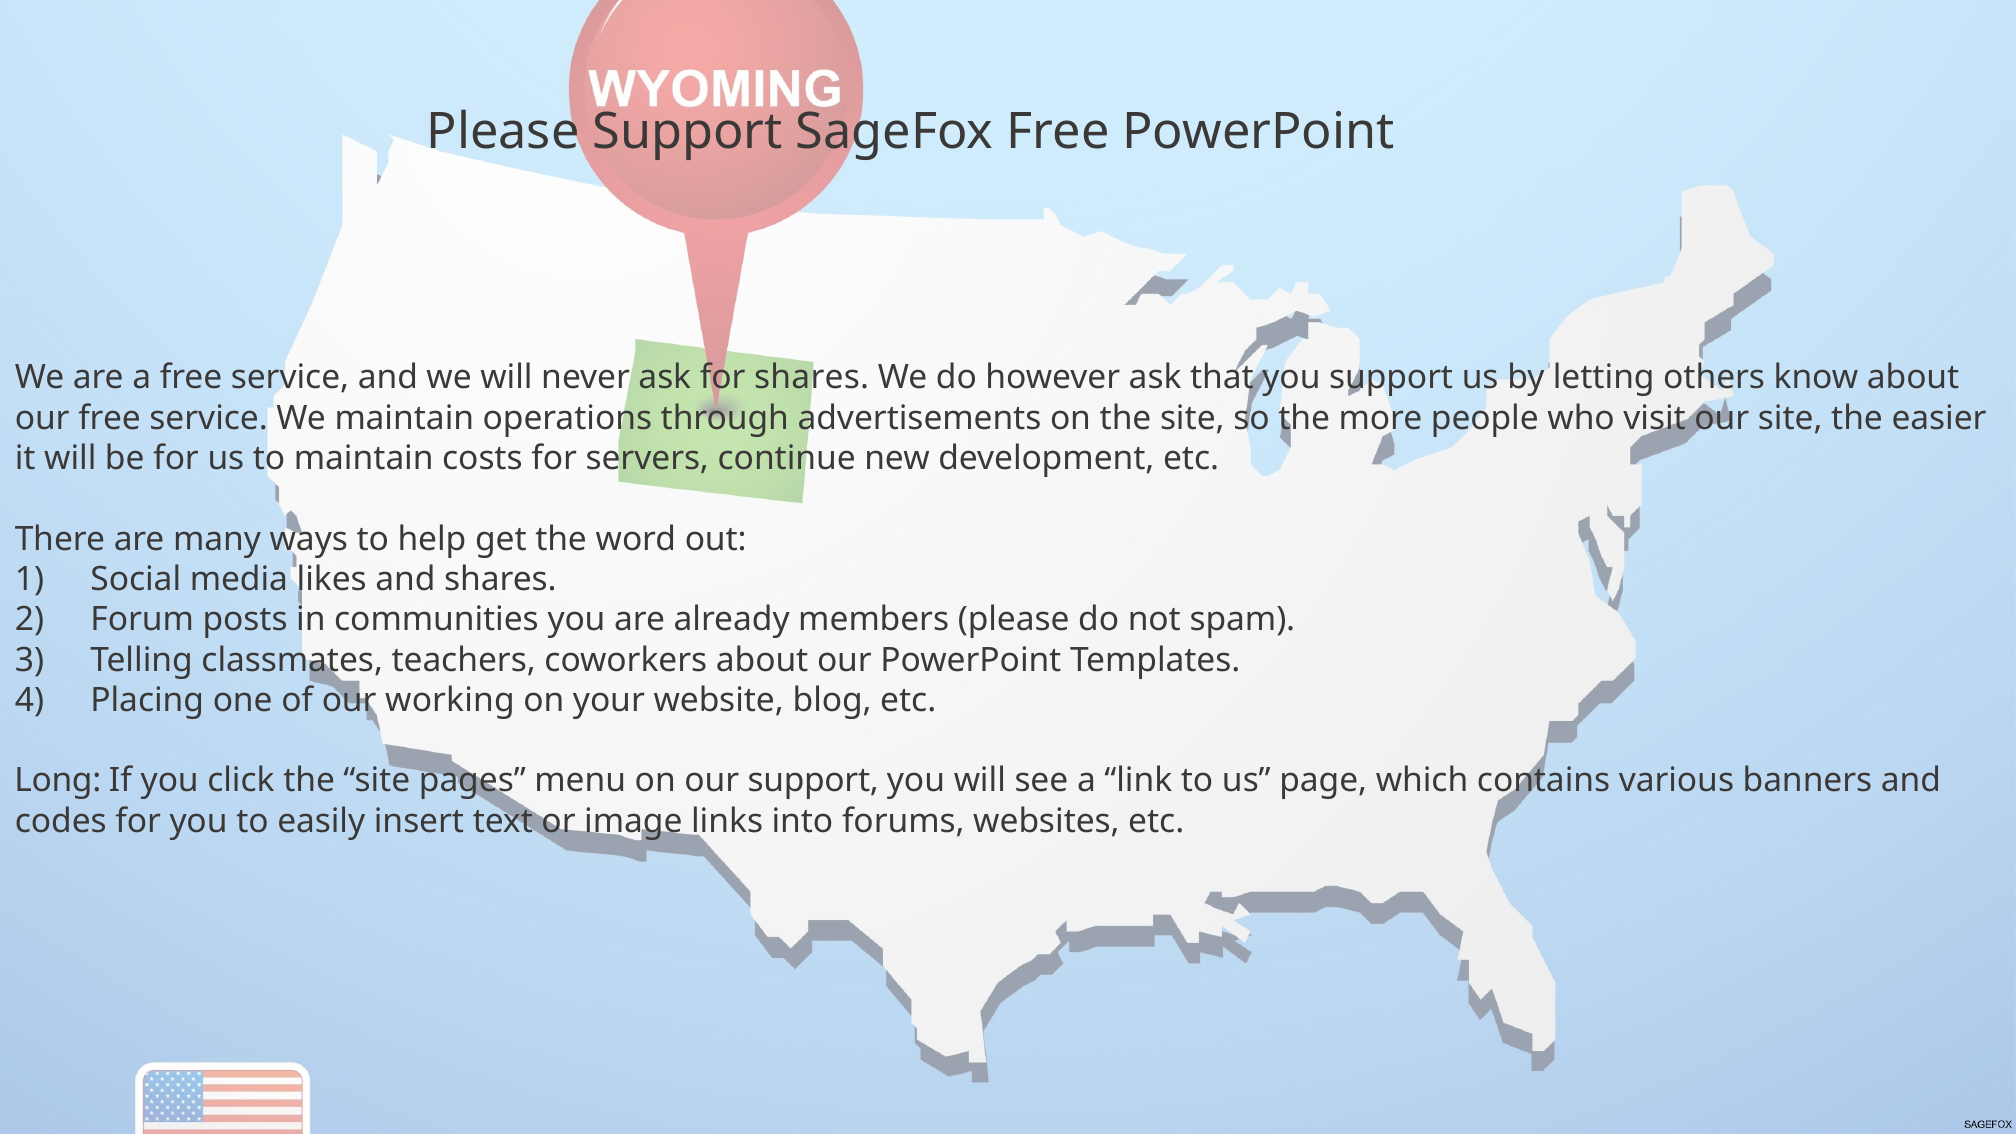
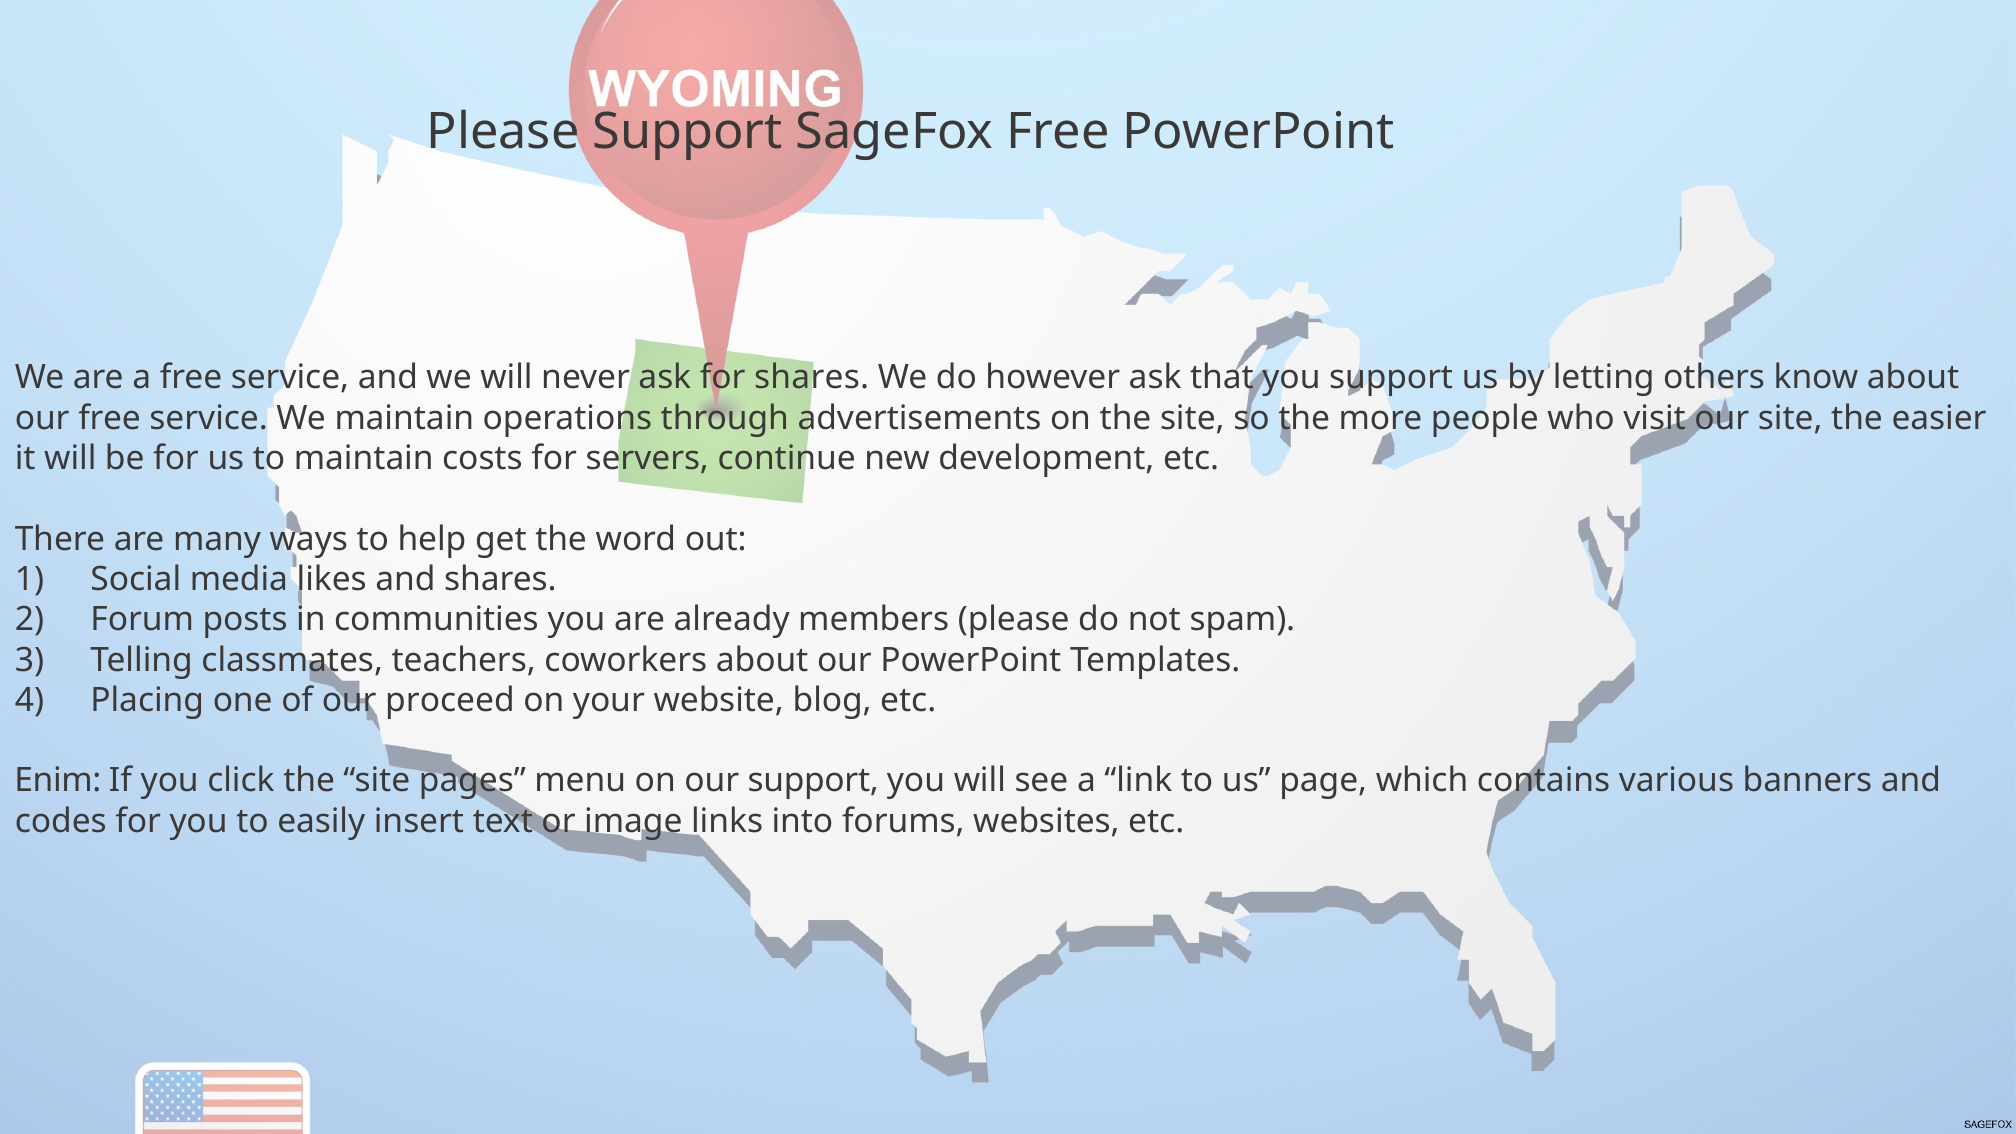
working: working -> proceed (450, 700)
Long: Long -> Enim (58, 781)
